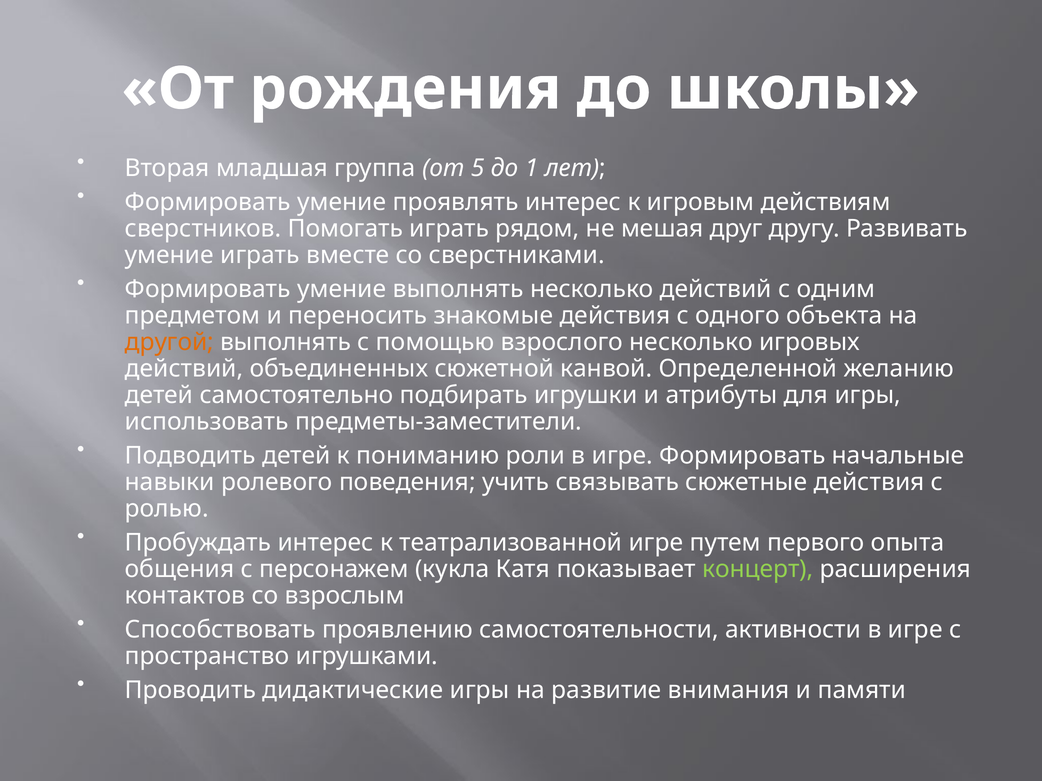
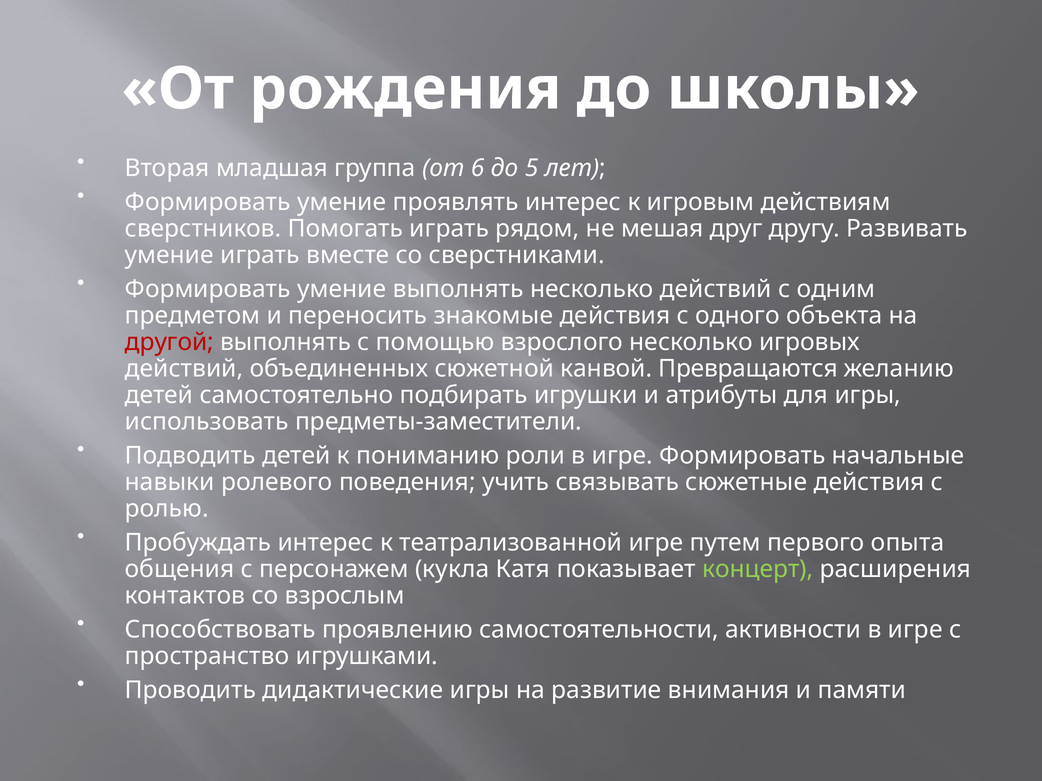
5: 5 -> 6 (478, 168)
1: 1 -> 5 (532, 168)
другой colour: orange -> red (169, 342)
Определенной: Определенной -> Превращаются (748, 369)
